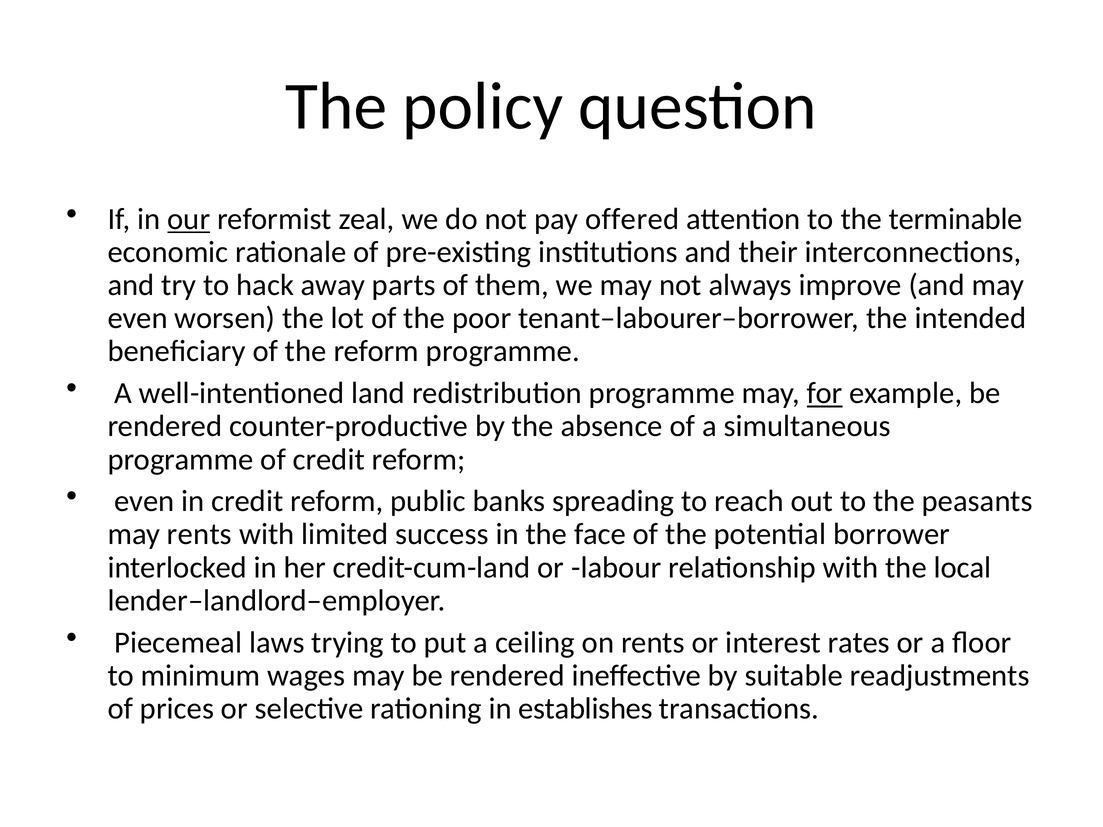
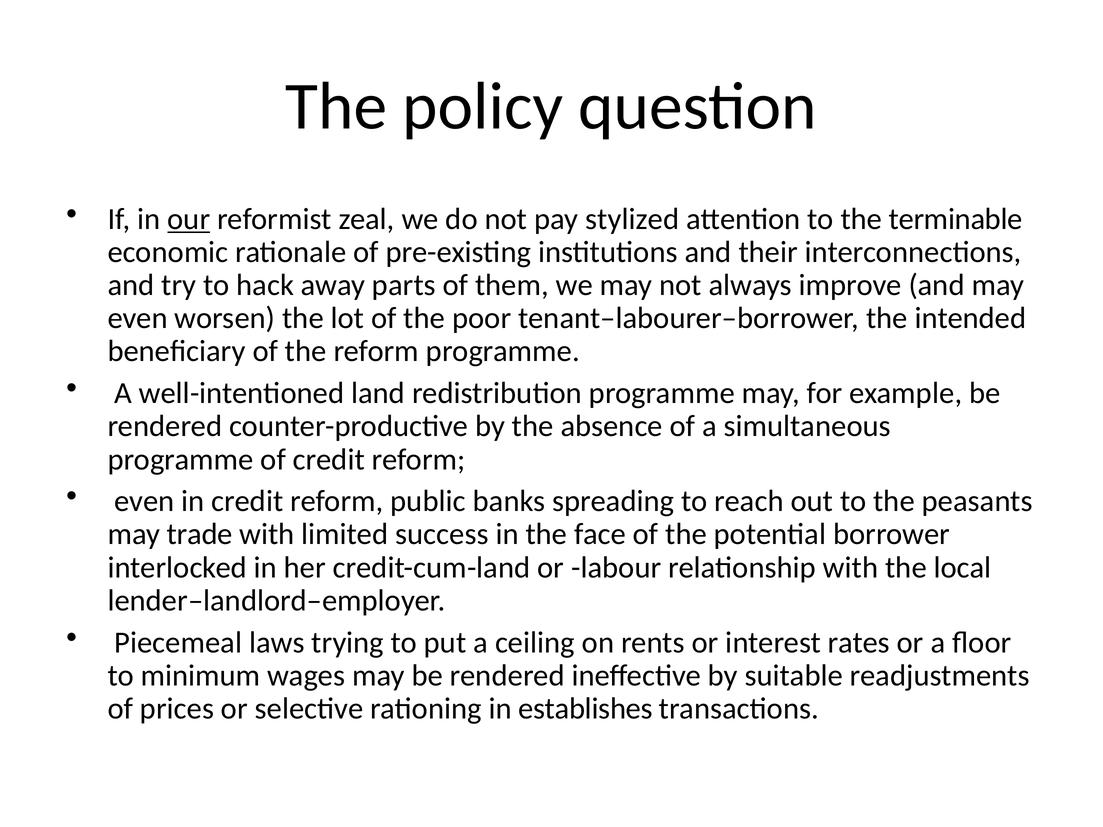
offered: offered -> stylized (632, 219)
for underline: present -> none (825, 393)
may rents: rents -> trade (200, 535)
